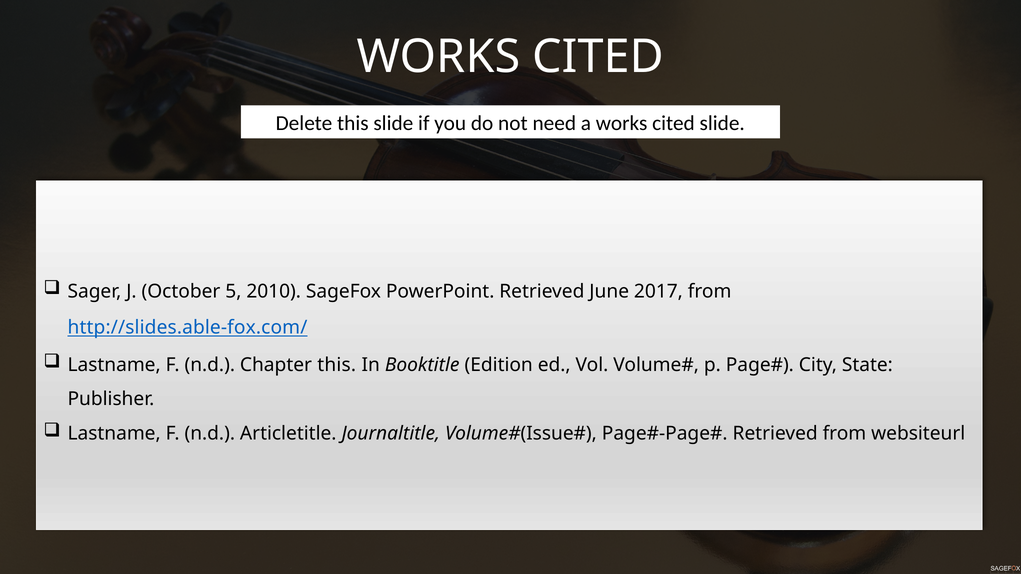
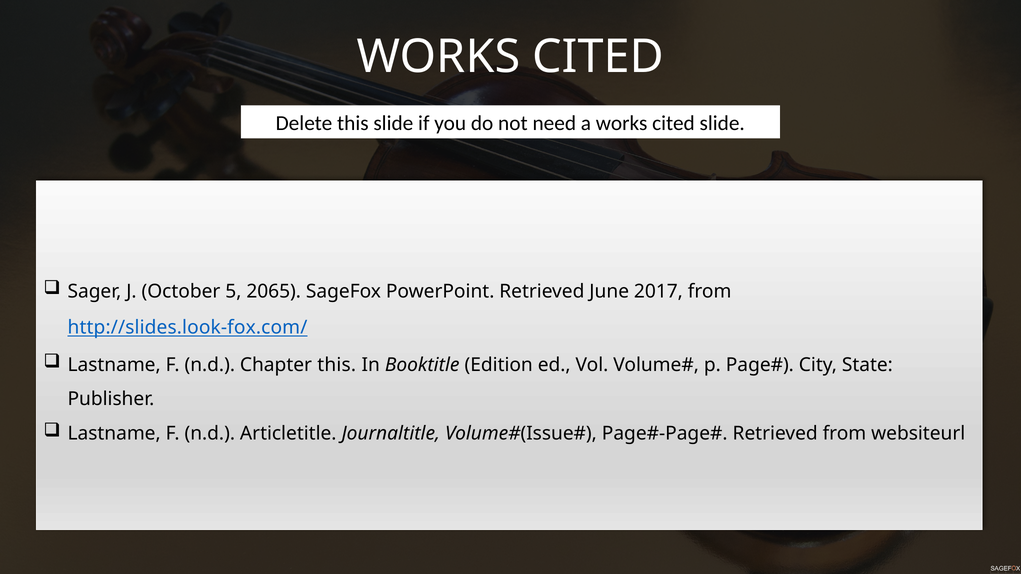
2010: 2010 -> 2065 (274, 291)
http://slides.able-fox.com/: http://slides.able-fox.com/ -> http://slides.look-fox.com/ (187, 327)
